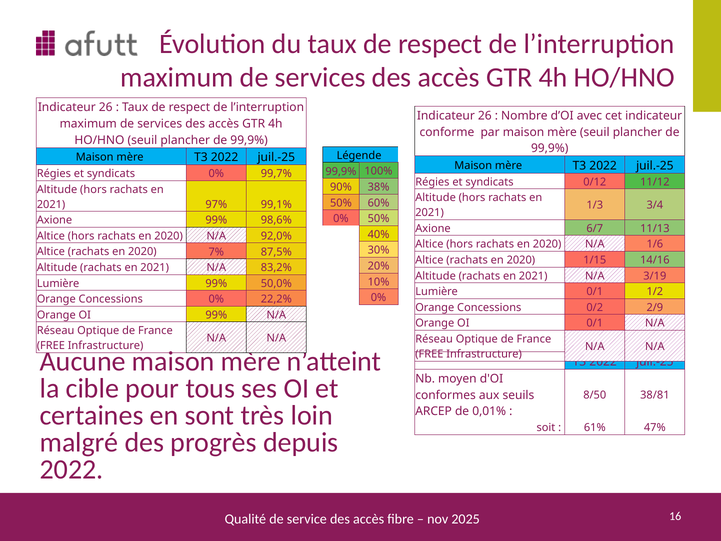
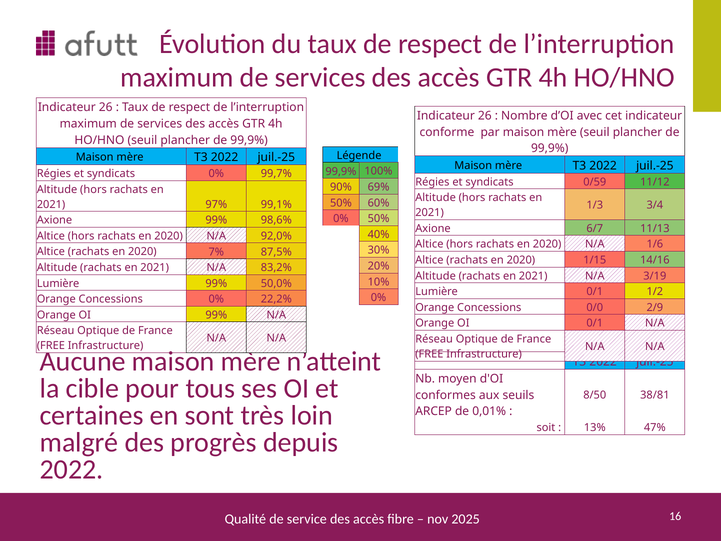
0/12: 0/12 -> 0/59 (595, 182)
38%: 38% -> 69% (379, 187)
0/2: 0/2 -> 0/0 (595, 307)
61%: 61% -> 13% (595, 428)
